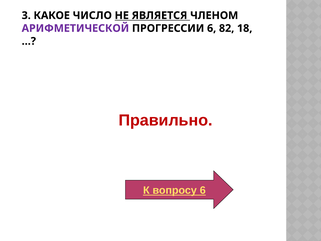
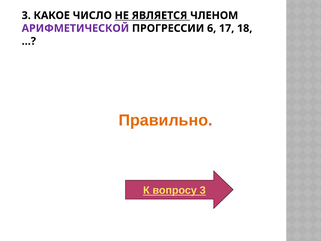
82: 82 -> 17 (227, 28)
Правильно colour: red -> orange (166, 120)
вопросу 6: 6 -> 3 (203, 190)
